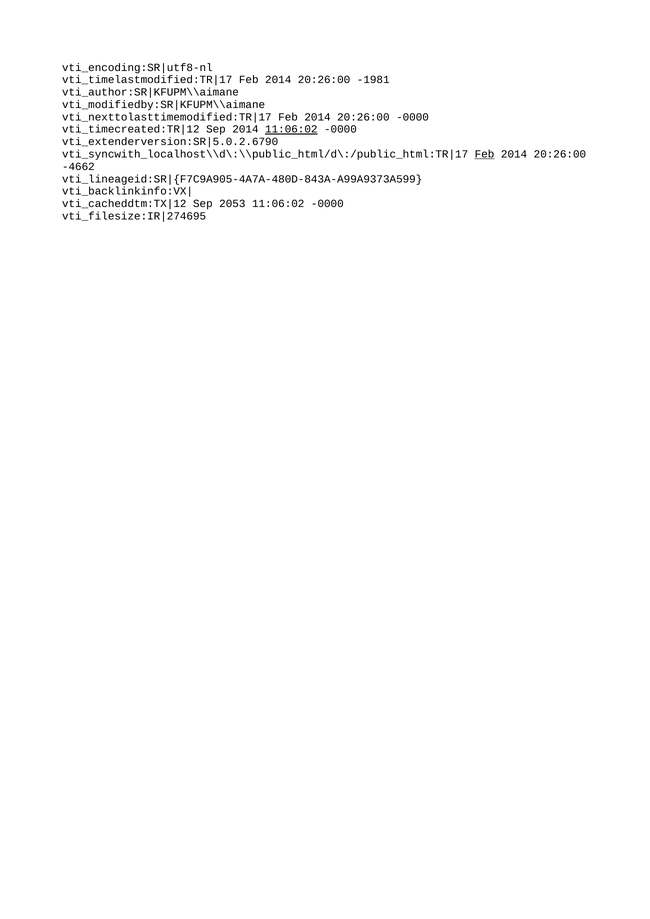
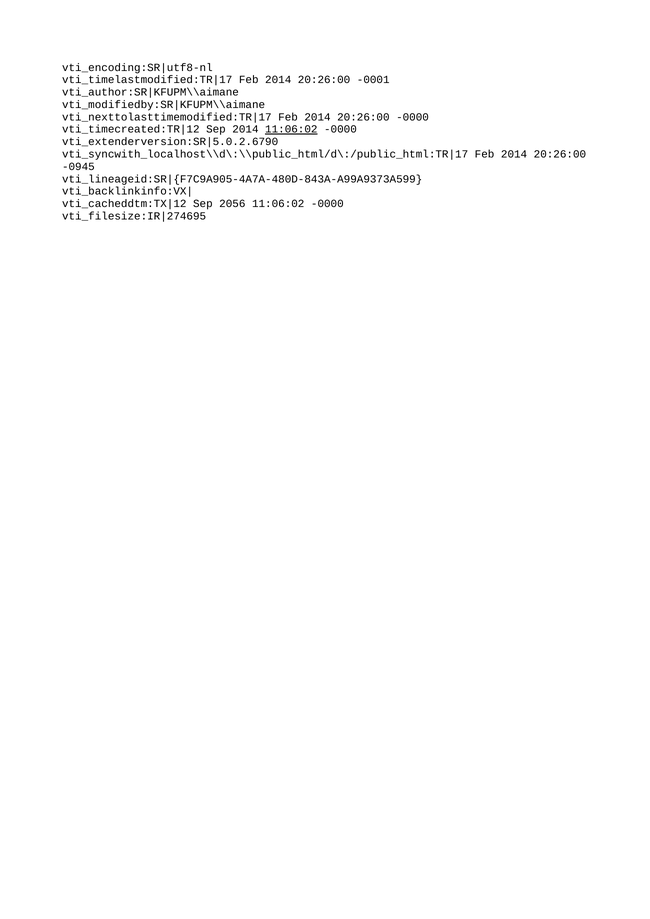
-1981: -1981 -> -0001 (373, 80)
Feb underline: present -> none (485, 154)
-4662: -4662 -> -0945 (78, 167)
2053: 2053 -> 2056 (232, 204)
